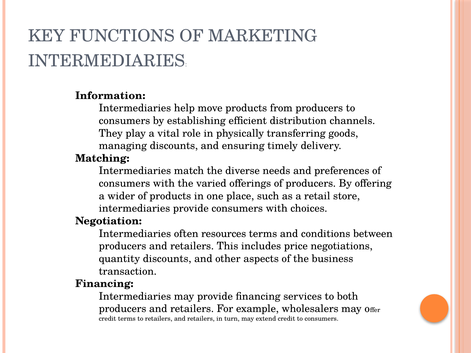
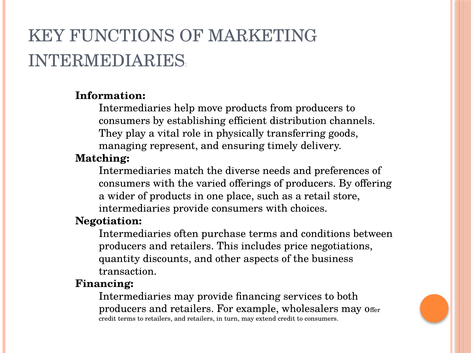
managing discounts: discounts -> represent (174, 146)
resources: resources -> purchase (224, 234)
